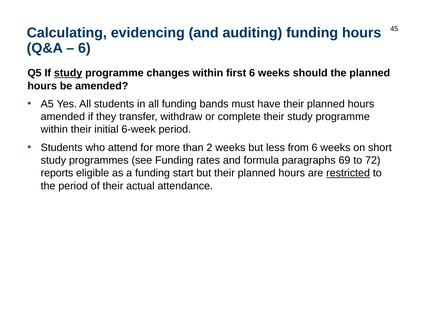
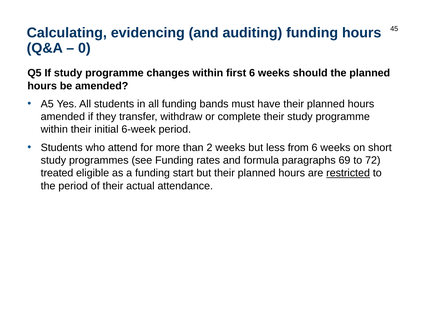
6: 6 -> 0 (84, 48)
study underline: present -> none (68, 73)
reports: reports -> treated (57, 173)
